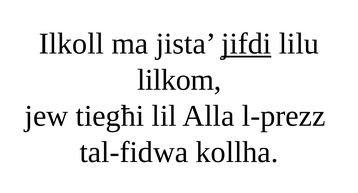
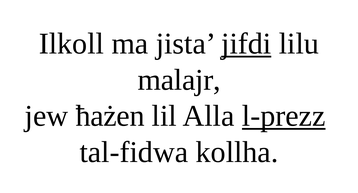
lilkom: lilkom -> malajr (179, 80)
tiegħi: tiegħi -> ħażen (110, 116)
l-prezz underline: none -> present (284, 116)
